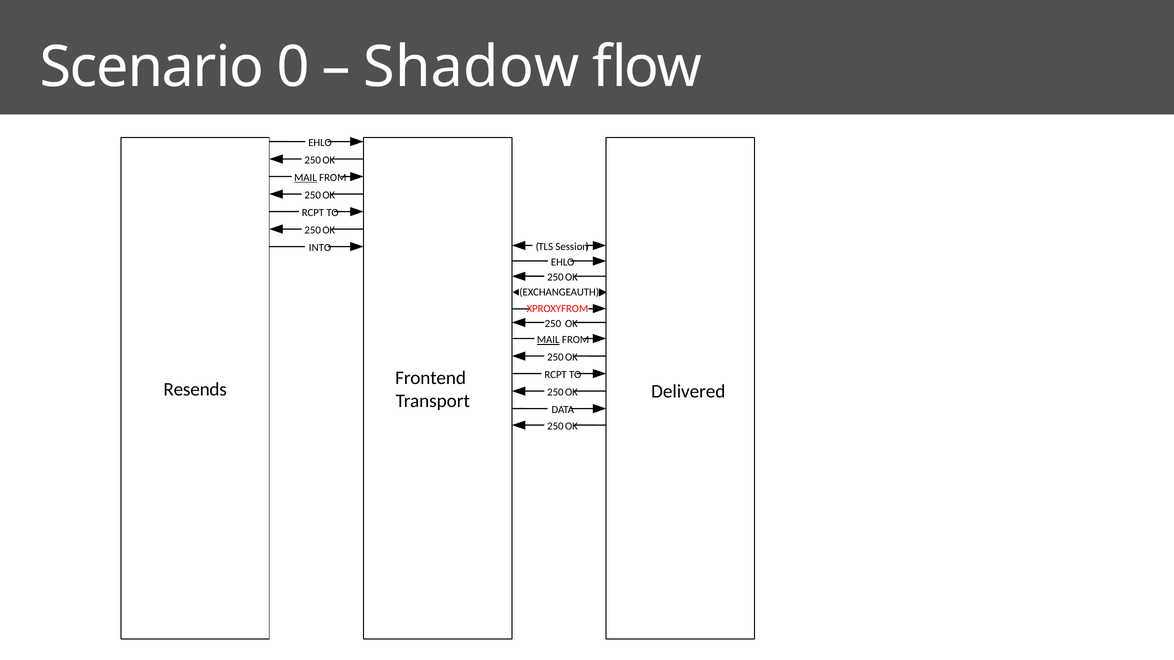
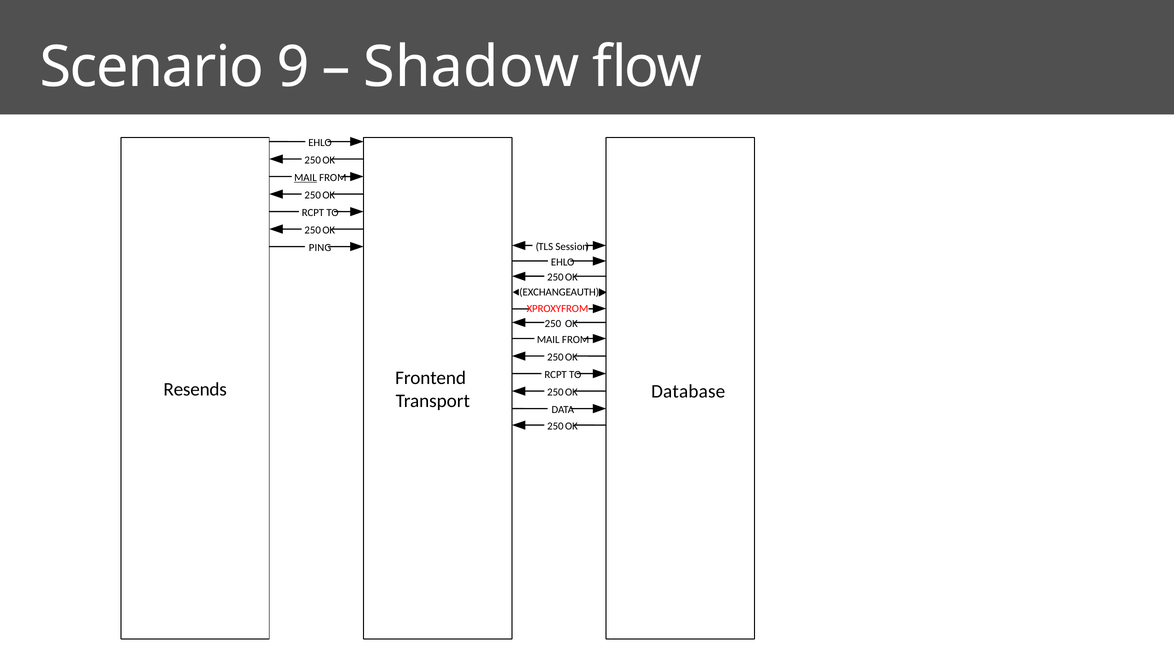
0: 0 -> 9 (293, 67)
INTO: INTO -> PING (320, 248)
MAIL underline: present -> none (548, 340)
Delivered: Delivered -> Database (688, 392)
